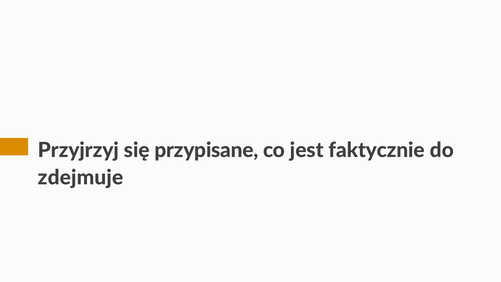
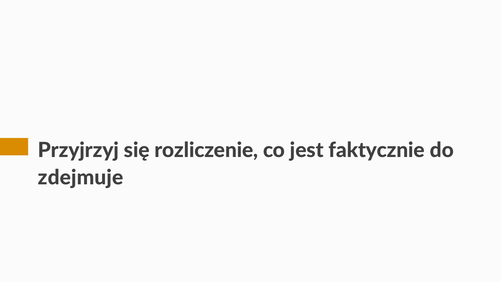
przypisane: przypisane -> rozliczenie (206, 150)
